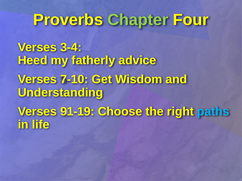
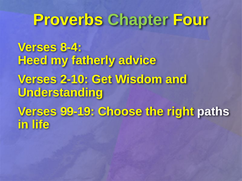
3-4: 3-4 -> 8-4 (71, 47)
7-10: 7-10 -> 2-10 (74, 80)
91-19: 91-19 -> 99-19 (77, 112)
paths colour: light blue -> white (213, 112)
